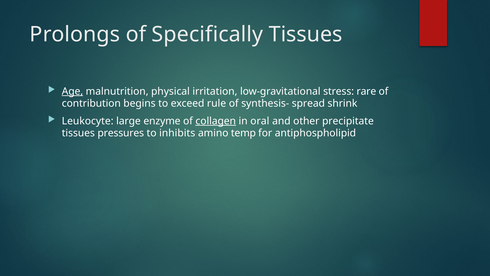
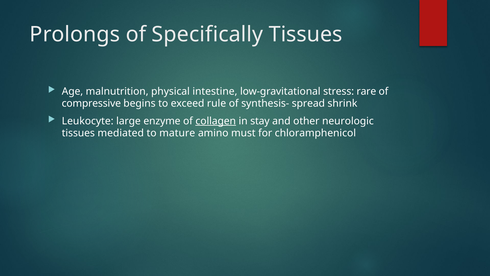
Age underline: present -> none (72, 91)
irritation: irritation -> intestine (215, 91)
contribution: contribution -> compressive (91, 103)
oral: oral -> stay (260, 121)
precipitate: precipitate -> neurologic (348, 121)
pressures: pressures -> mediated (121, 133)
inhibits: inhibits -> mature (177, 133)
temp: temp -> must (243, 133)
antiphospholipid: antiphospholipid -> chloramphenicol (315, 133)
